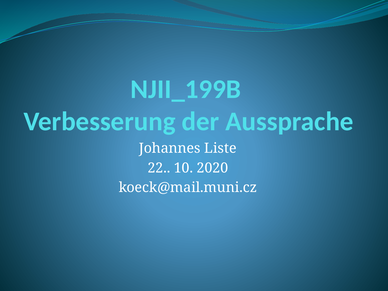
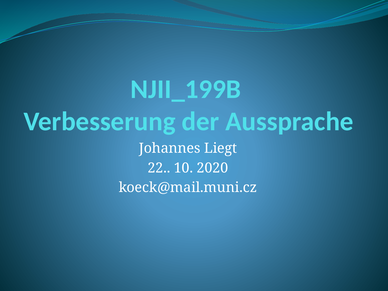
Liste: Liste -> Liegt (221, 148)
